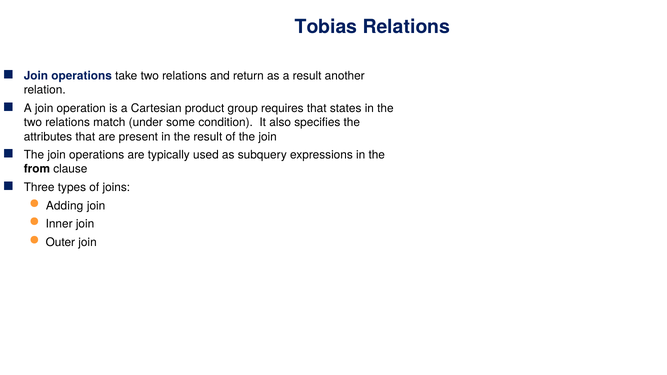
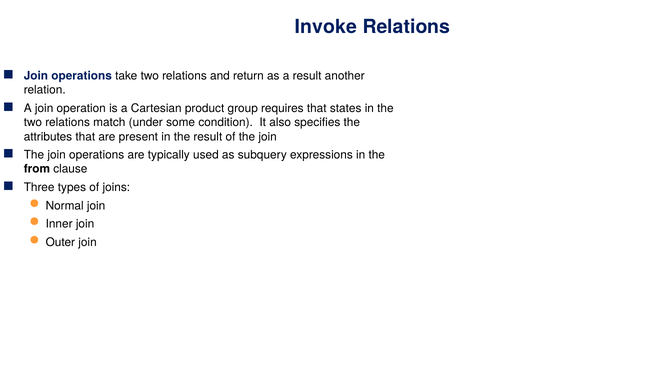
Tobias: Tobias -> Invoke (326, 27)
Adding: Adding -> Normal (65, 206)
